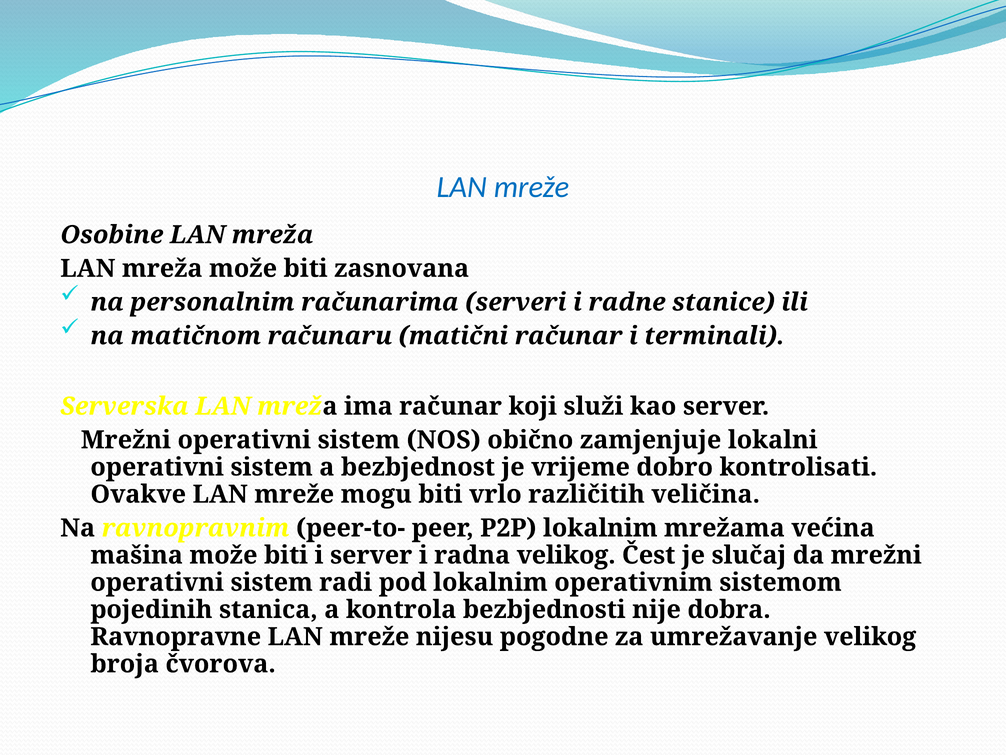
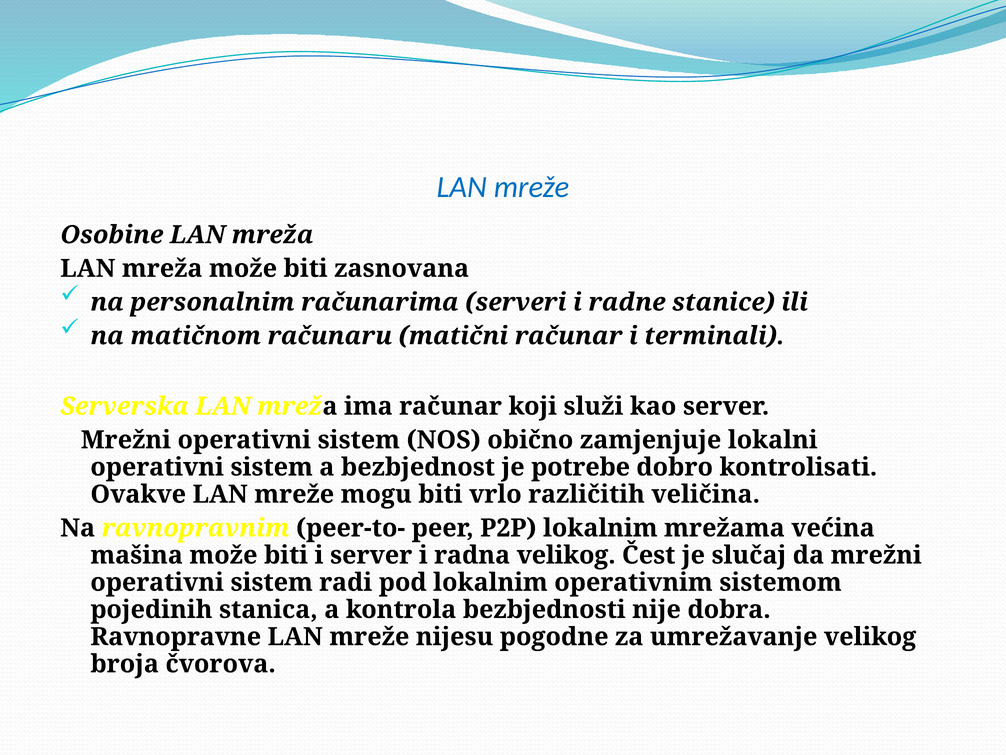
vrijeme: vrijeme -> potrebe (581, 467)
